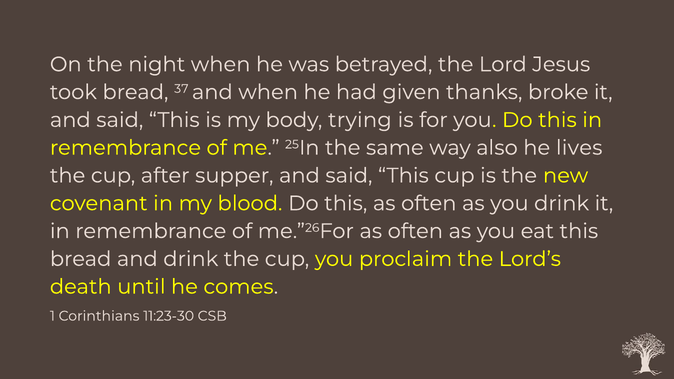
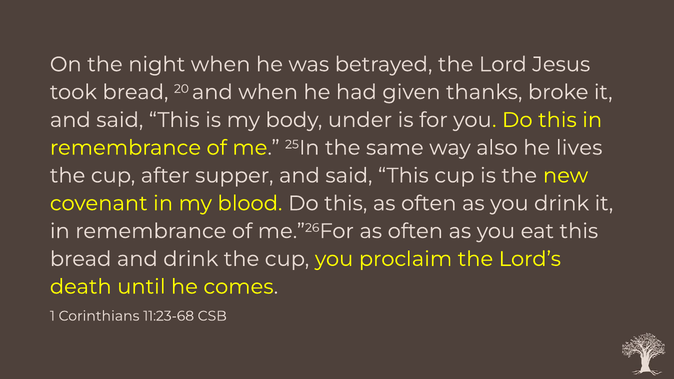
37: 37 -> 20 (181, 89)
trying: trying -> under (360, 120)
11:23-30: 11:23-30 -> 11:23-68 (169, 316)
